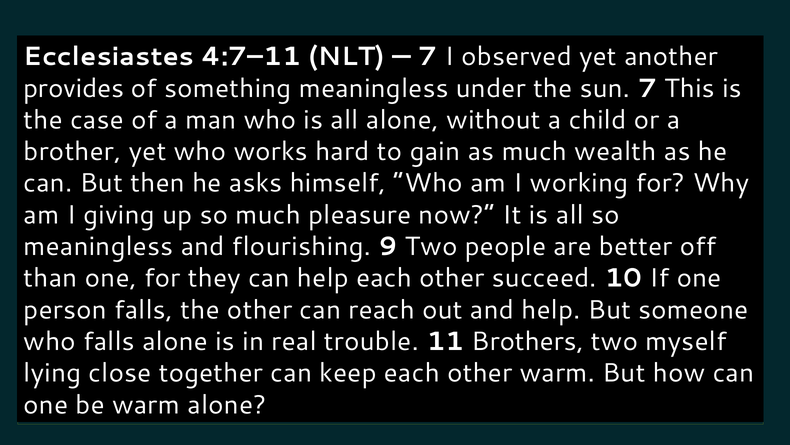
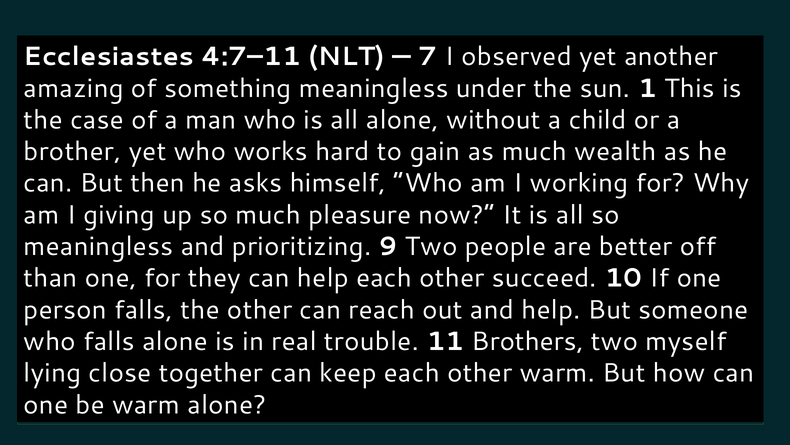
provides: provides -> amazing (74, 88)
sun 7: 7 -> 1 (648, 88)
flourishing: flourishing -> prioritizing (302, 246)
